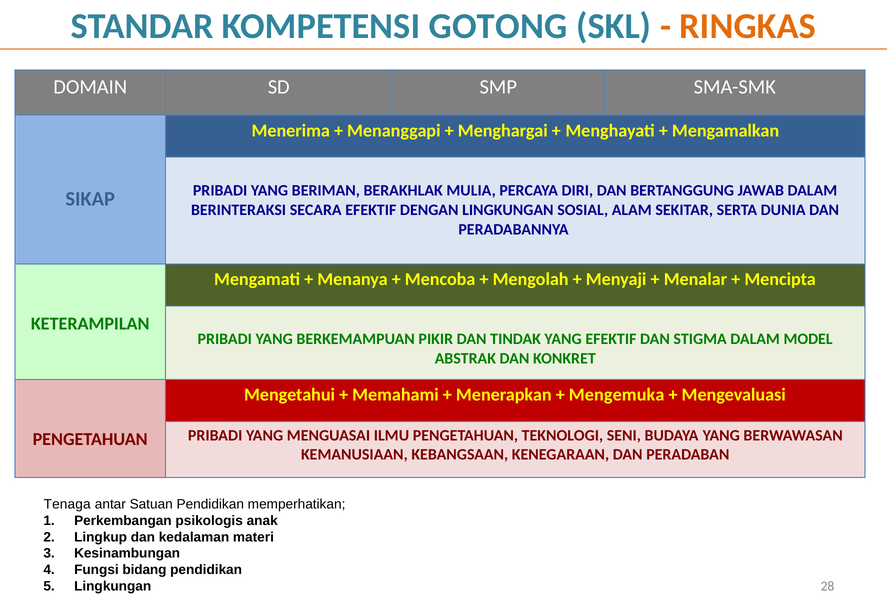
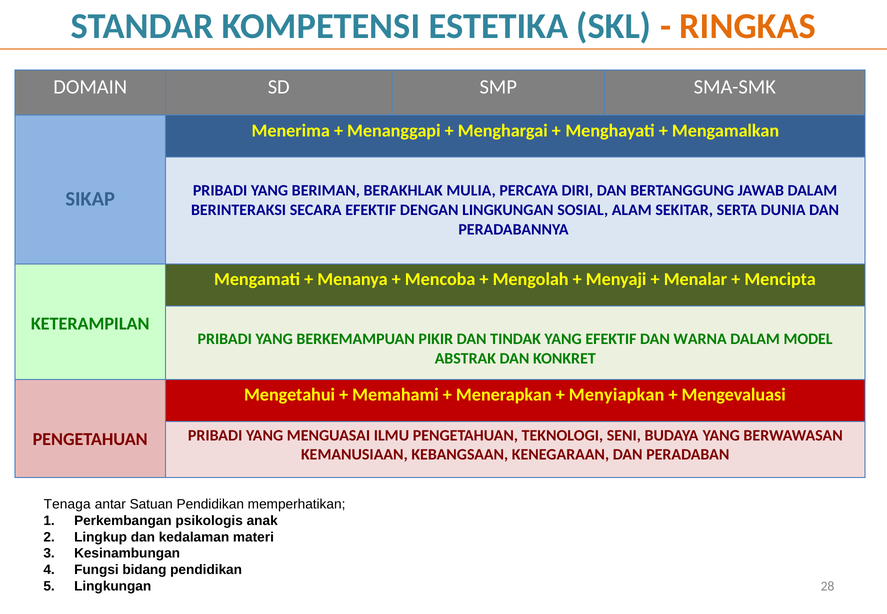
GOTONG: GOTONG -> ESTETIKA (498, 26)
STIGMA: STIGMA -> WARNA (700, 339)
Mengemuka: Mengemuka -> Menyiapkan (617, 395)
